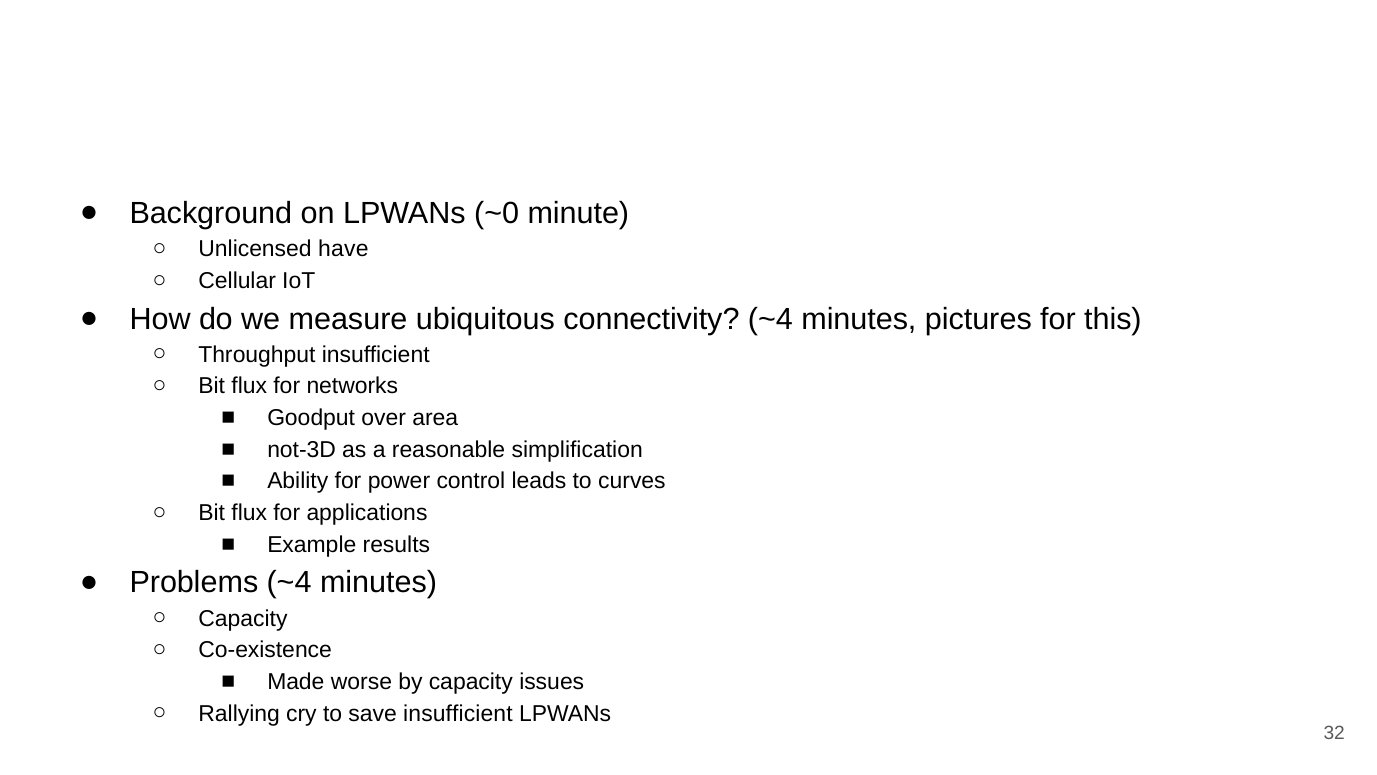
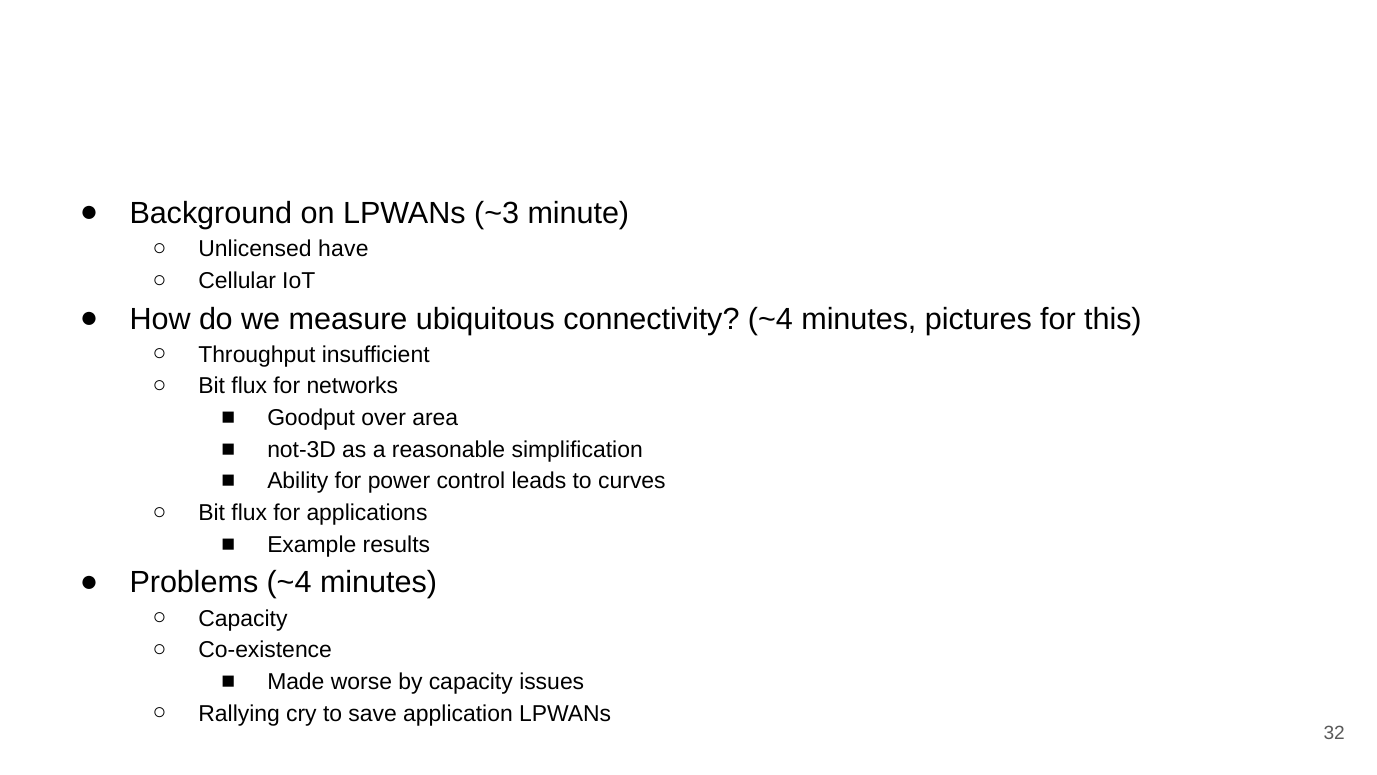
~0: ~0 -> ~3 (497, 213)
save insufficient: insufficient -> application (458, 713)
